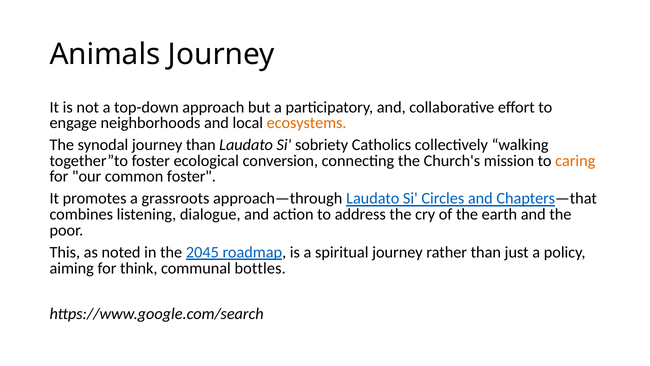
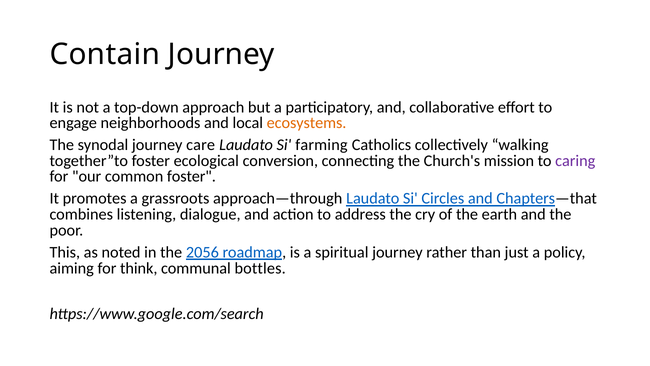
Animals: Animals -> Contain (105, 55)
journey than: than -> care (201, 145)
sobriety: sobriety -> farming (321, 145)
caring colour: orange -> purple (575, 160)
2045: 2045 -> 2056 (202, 252)
